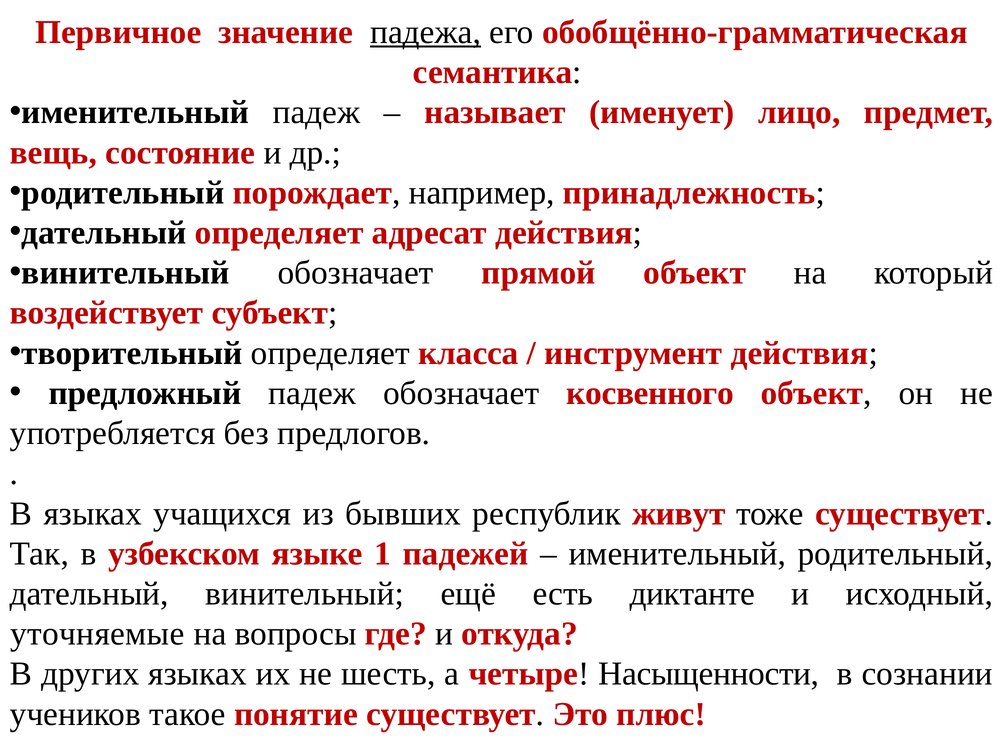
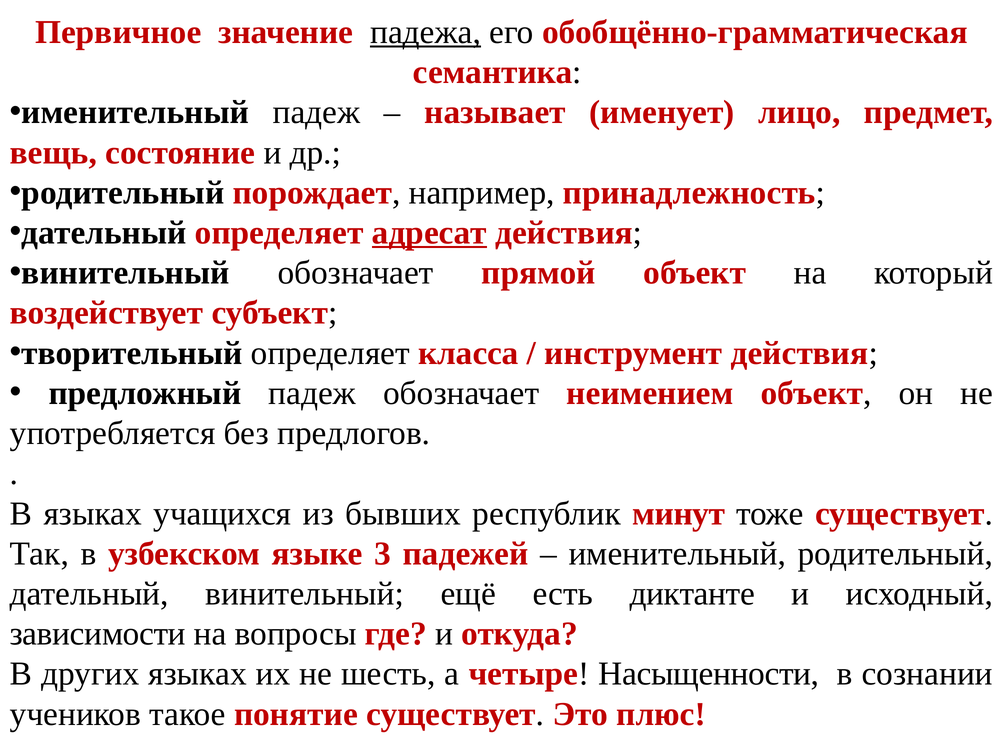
адресат underline: none -> present (429, 233)
косвенного: косвенного -> неимением (650, 393)
живут: живут -> минут (679, 514)
1: 1 -> 3 (383, 554)
уточняемые: уточняемые -> зависимости (98, 634)
